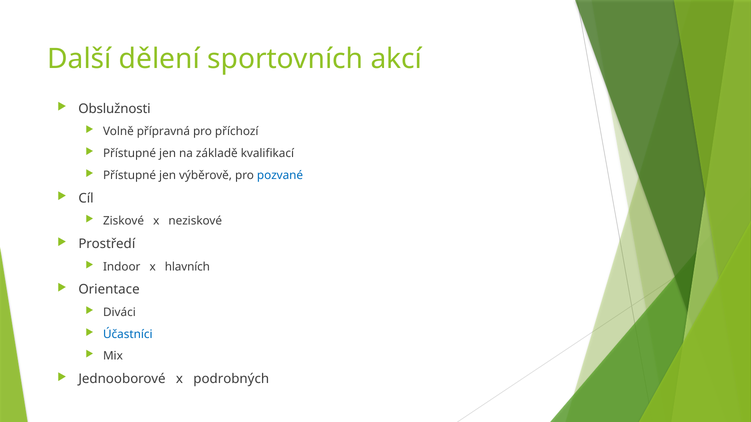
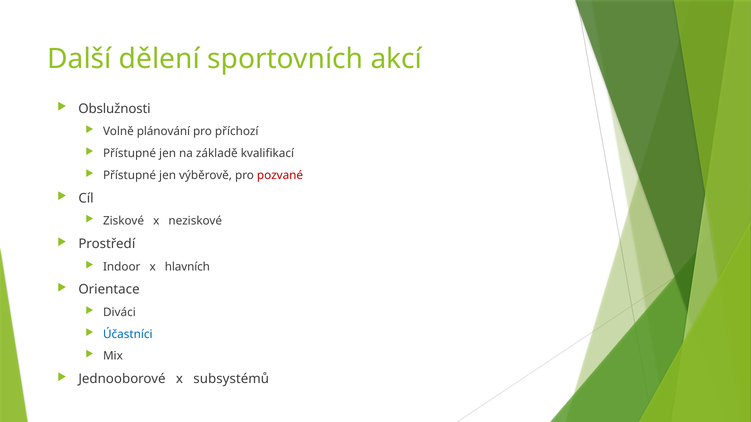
přípravná: přípravná -> plánování (163, 132)
pozvané colour: blue -> red (280, 176)
podrobných: podrobných -> subsystémů (231, 379)
